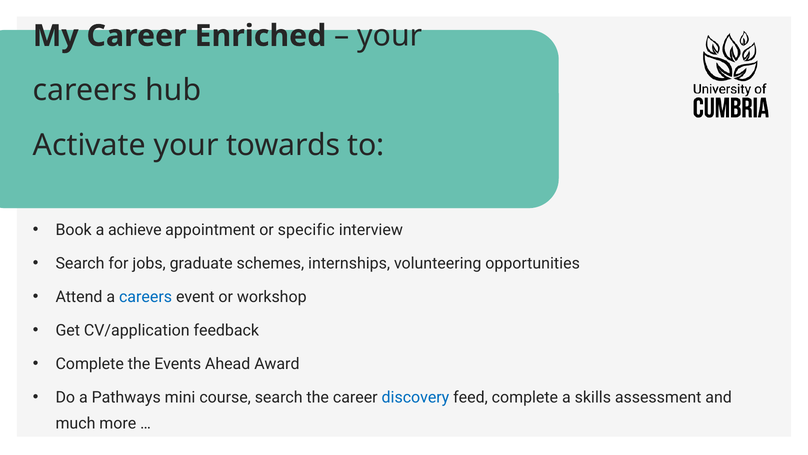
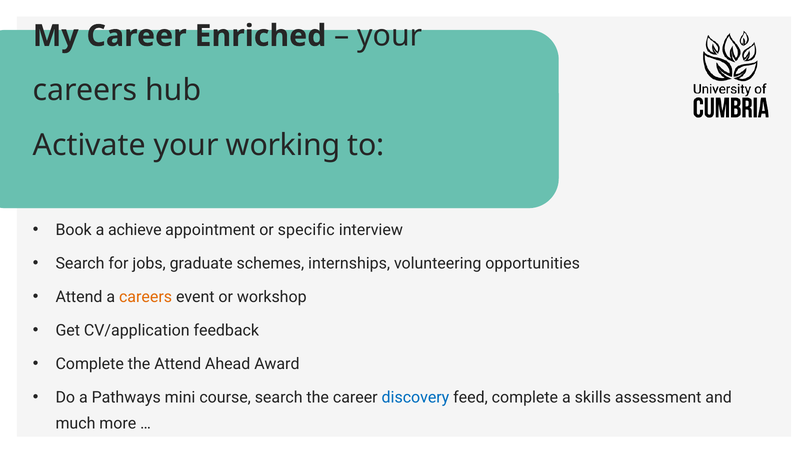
towards: towards -> working (283, 145)
careers colour: blue -> orange (146, 297)
the Events: Events -> Attend (178, 364)
